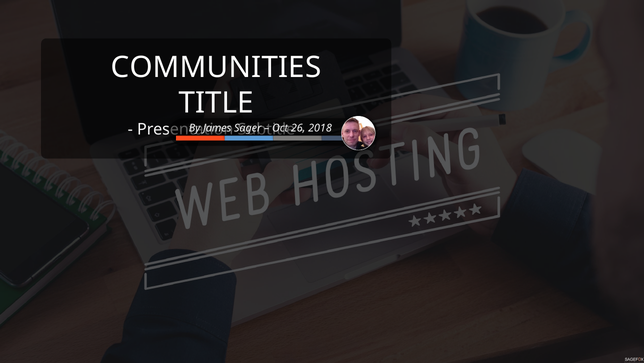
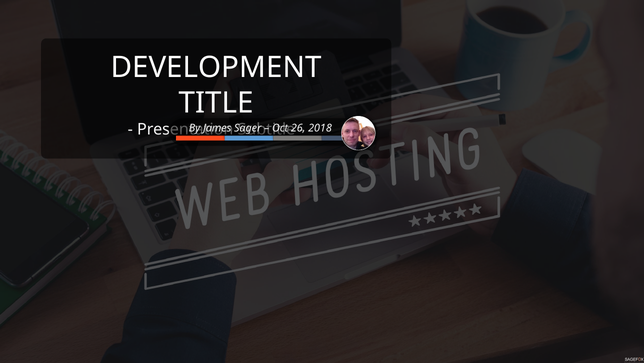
COMMUNITIES: COMMUNITIES -> DEVELOPMENT (216, 67)
